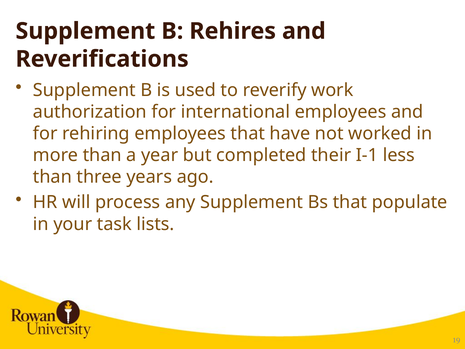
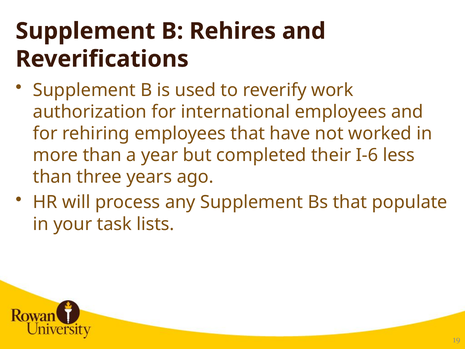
I-1: I-1 -> I-6 (367, 155)
